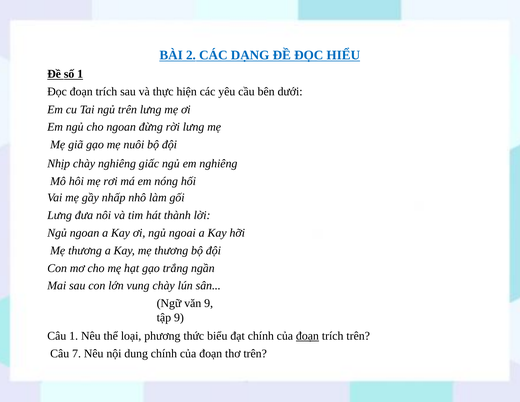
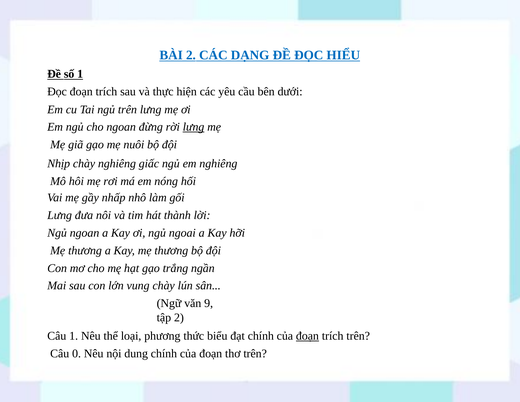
lưng underline: none -> present (194, 127)
tập 9: 9 -> 2 (179, 317)
7: 7 -> 0 (77, 353)
